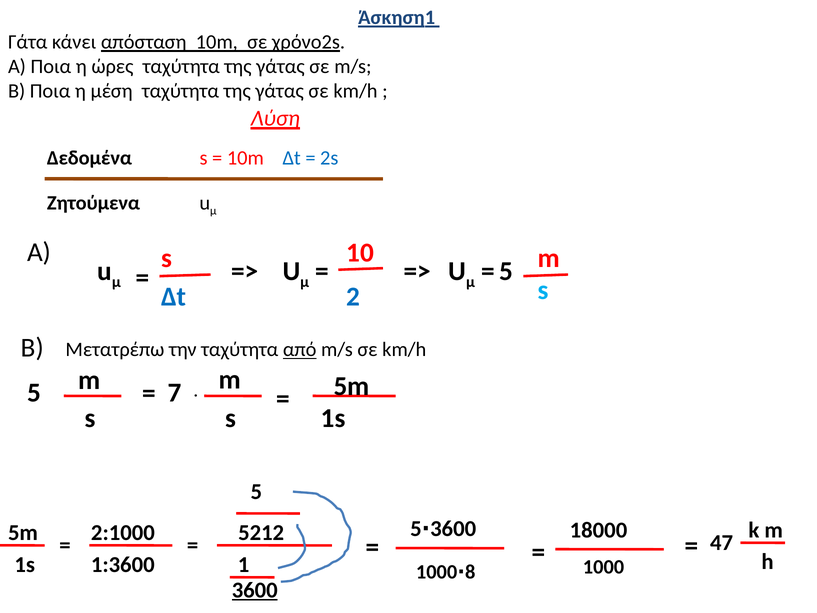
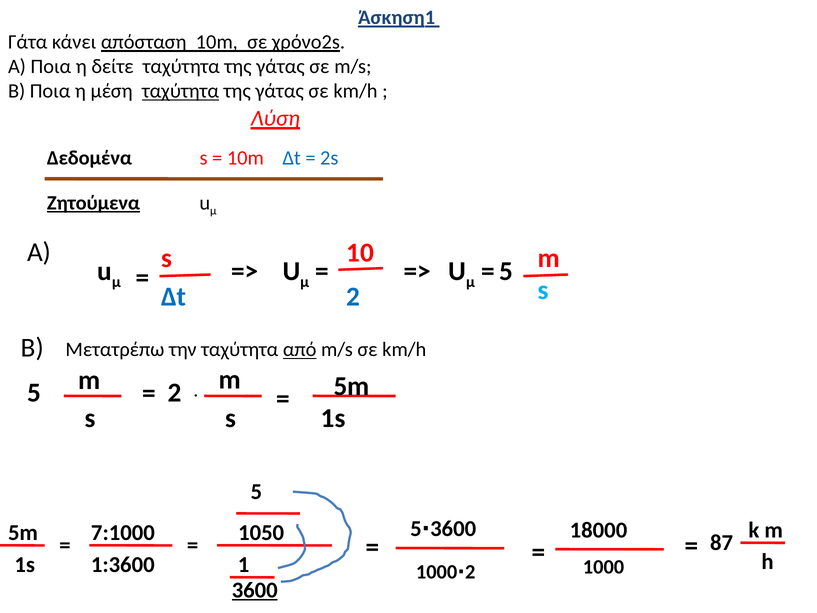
ώρες: ώρες -> δείτε (112, 67)
ταχύτητα underline: none -> present (180, 91)
Ζητούμενα underline: none -> present (94, 203)
7: 7 -> 2 (174, 392)
2:1000: 2:1000 -> 7:1000 (123, 532)
5212: 5212 -> 1050 (261, 532)
47: 47 -> 87 (722, 543)
1000 8: 8 -> 2 (470, 572)
